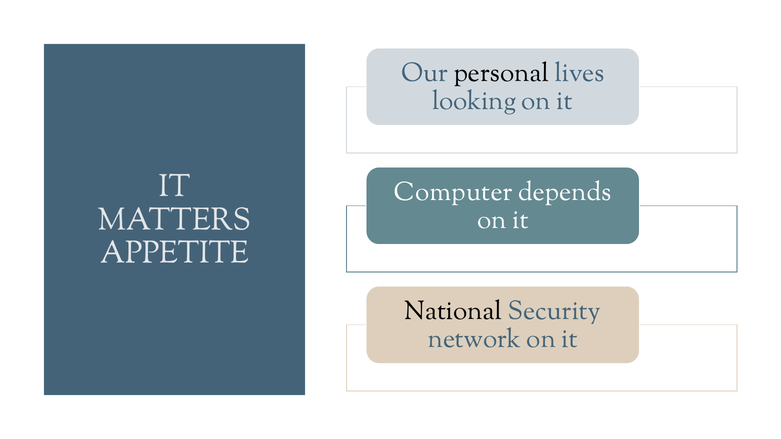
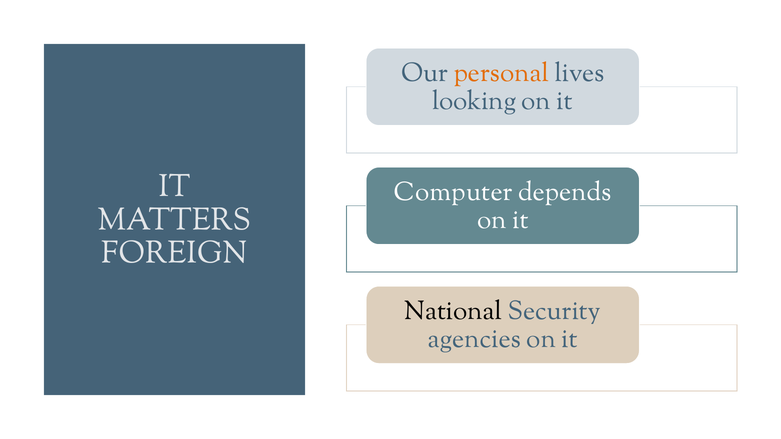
personal colour: black -> orange (501, 73)
APPETITE: APPETITE -> FOREIGN (174, 253)
network: network -> agencies (474, 339)
